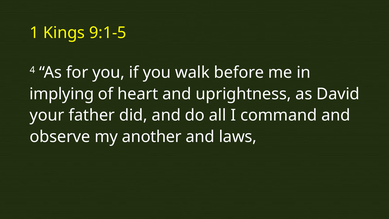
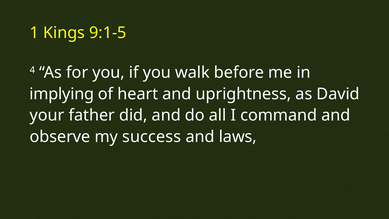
another: another -> success (152, 137)
